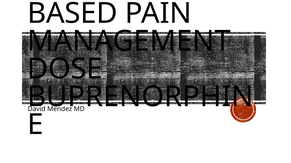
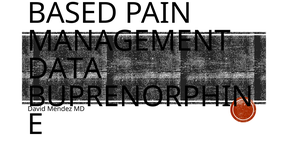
DOSE: DOSE -> DATA (65, 69)
